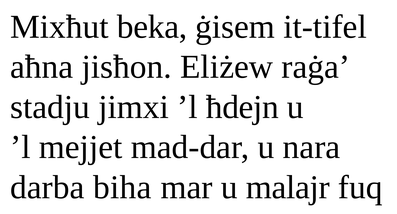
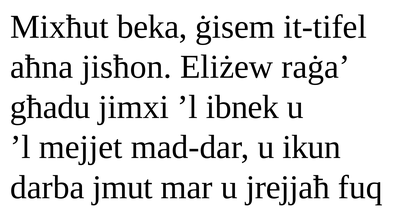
stadju: stadju -> għadu (50, 107)
ħdejn: ħdejn -> ibnek (242, 107)
nara: nara -> ikun (312, 147)
biha: biha -> jmut (123, 187)
malajr: malajr -> jrejjaħ (288, 187)
